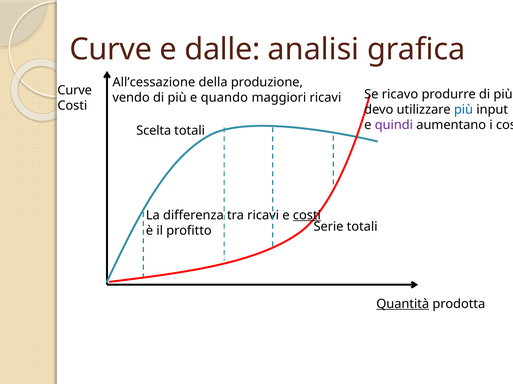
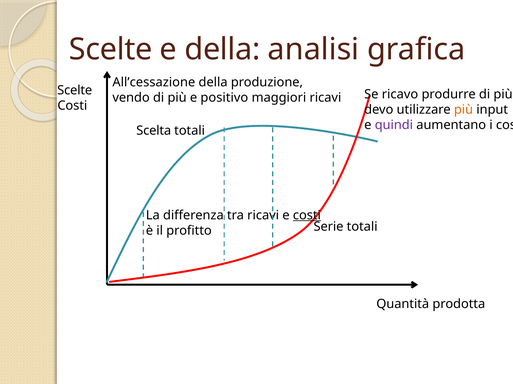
Curve: Curve -> Scelte (111, 50)
e dalle: dalle -> della (222, 50)
Curve: Curve -> Scelte (75, 90)
quando: quando -> positivo (224, 98)
più colour: blue -> orange (464, 110)
Quantità underline: present -> none (403, 304)
